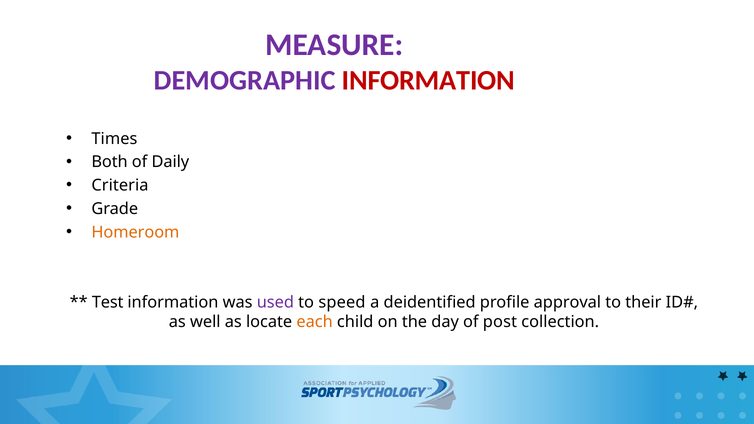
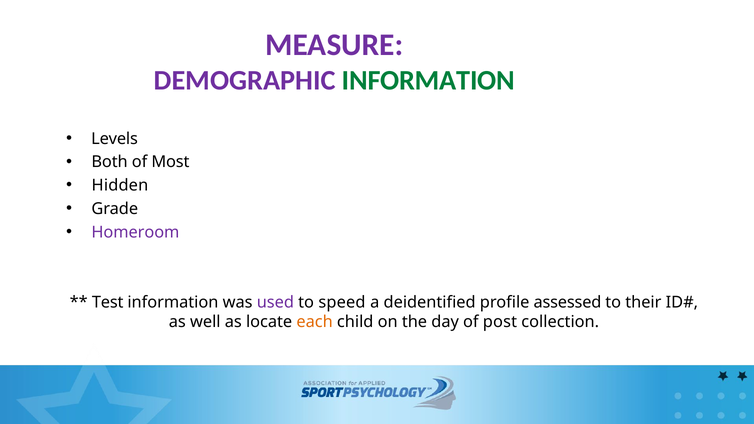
INFORMATION colour: red -> green (428, 80)
Times: Times -> Levels (115, 139)
Daily: Daily -> Most (170, 162)
Criteria: Criteria -> Hidden (120, 185)
Homeroom colour: orange -> purple (135, 232)
approval: approval -> assessed (567, 302)
